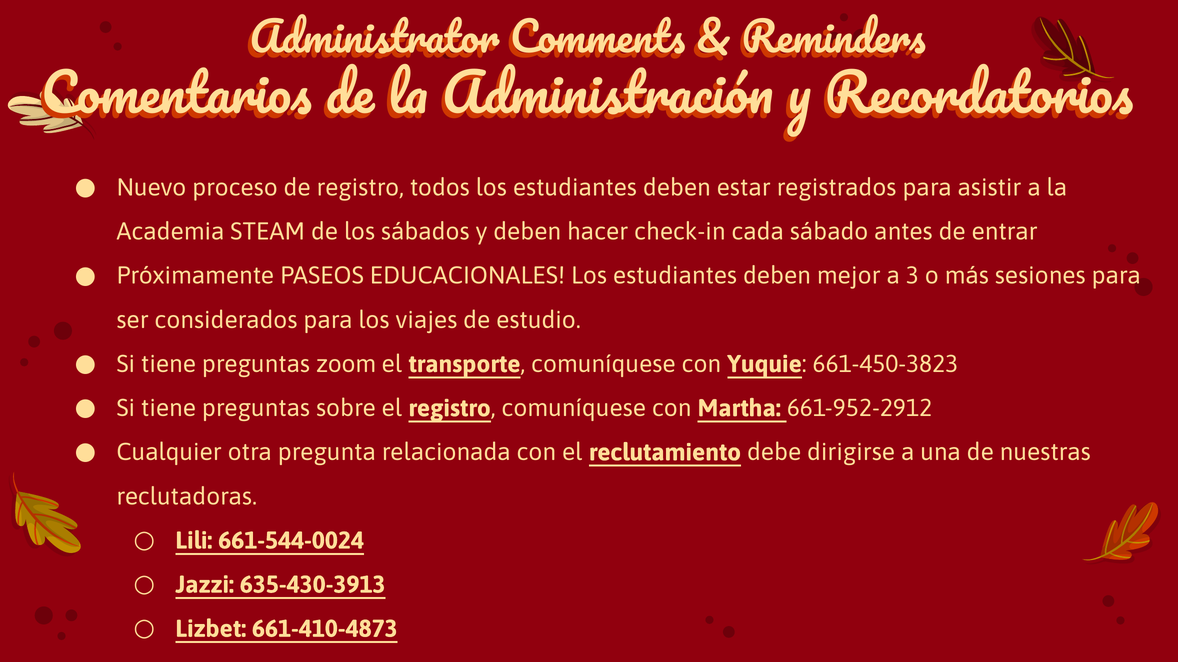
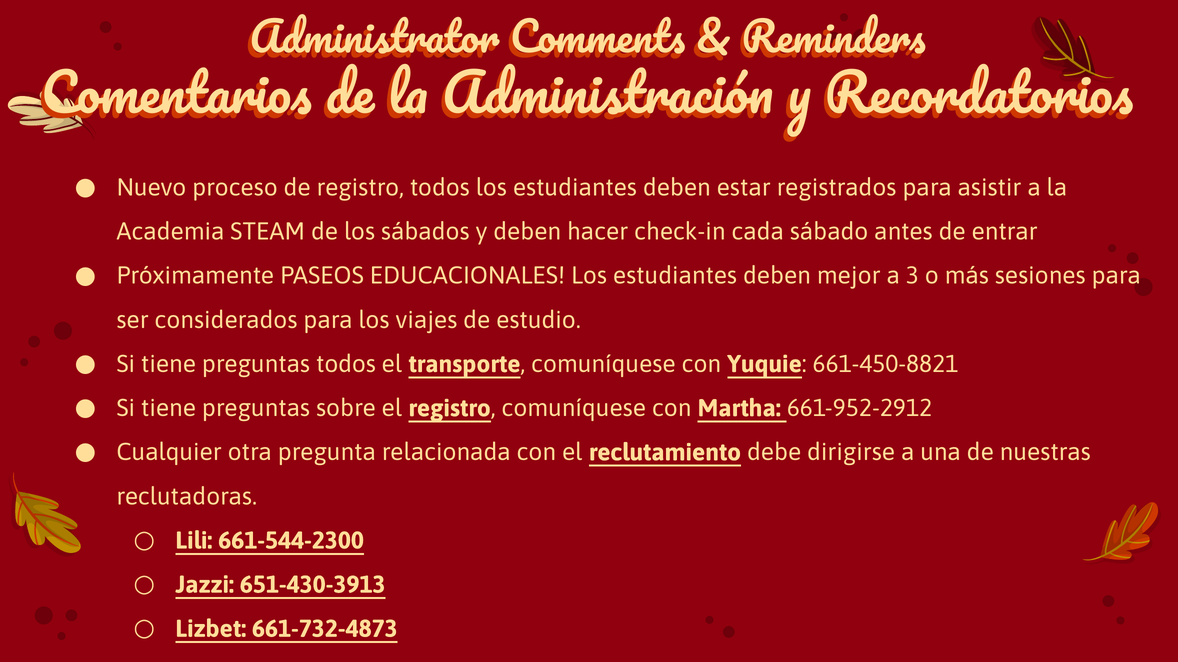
preguntas zoom: zoom -> todos (346, 364)
661-450-3823: 661-450-3823 -> 661-450-8821 (885, 364)
661-544-0024: 661-544-0024 -> 661-544-2300 (291, 541)
635-430-3913: 635-430-3913 -> 651-430-3913 (313, 585)
661-410-4873: 661-410-4873 -> 661-732-4873 (325, 629)
